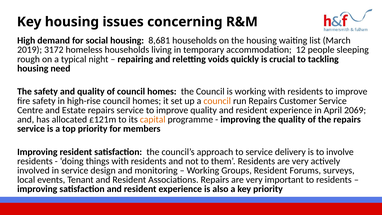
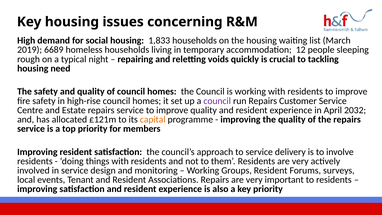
8,681: 8,681 -> 1,833 (159, 40)
3172: 3172 -> 6689 (54, 50)
council colour: orange -> purple (217, 101)
2069: 2069 -> 2032 (355, 110)
